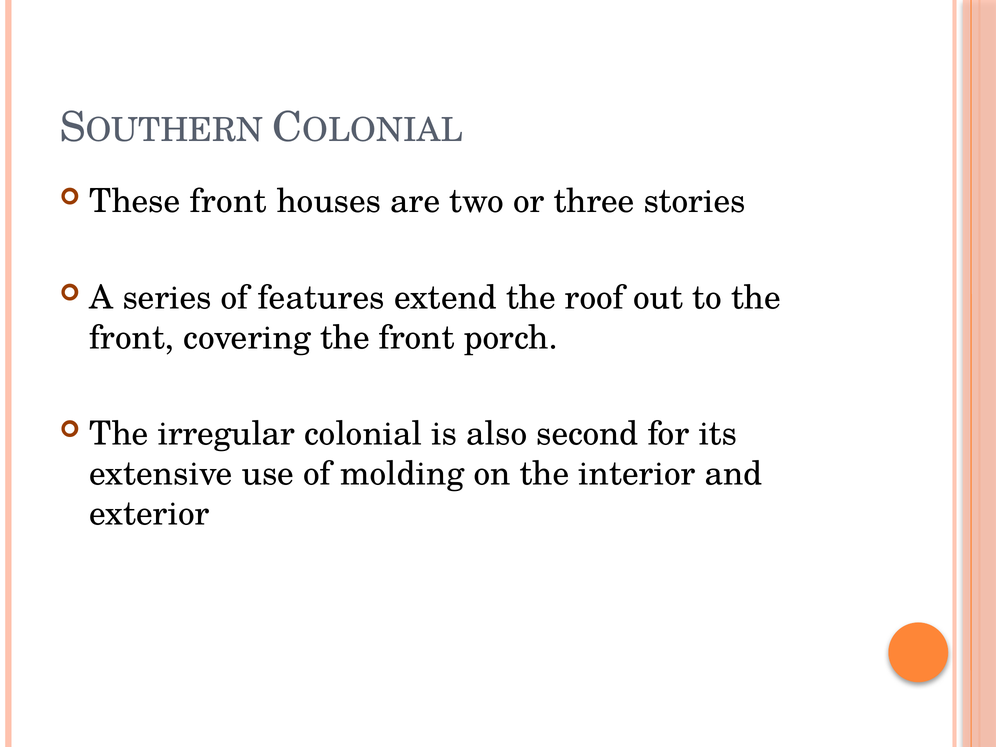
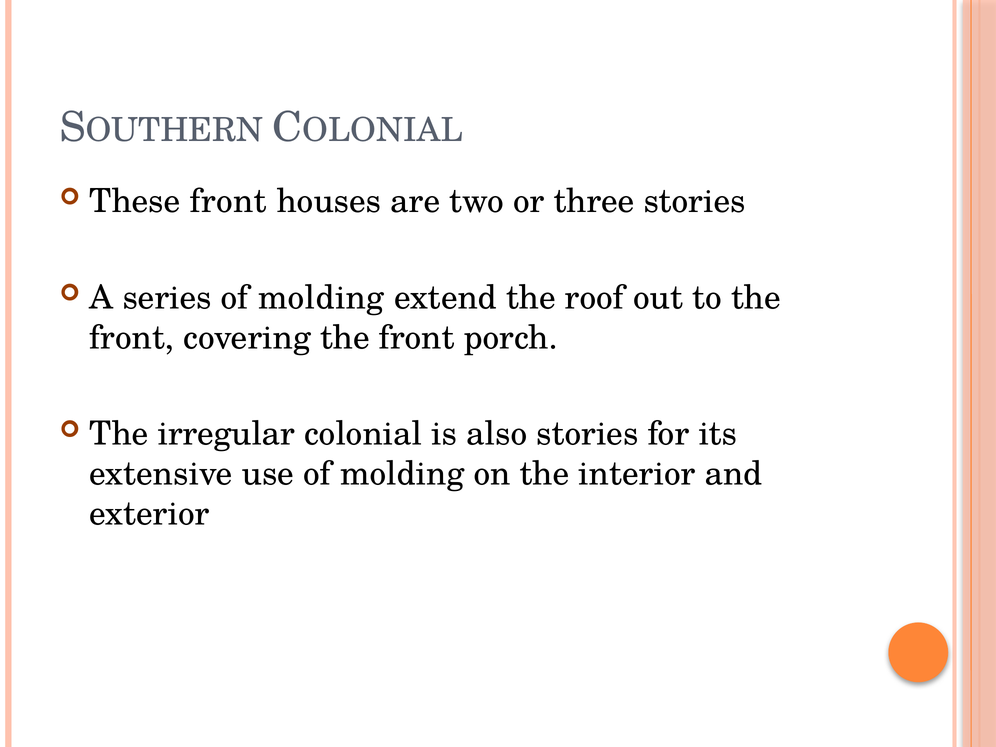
series of features: features -> molding (321, 298)
also second: second -> stories (587, 434)
